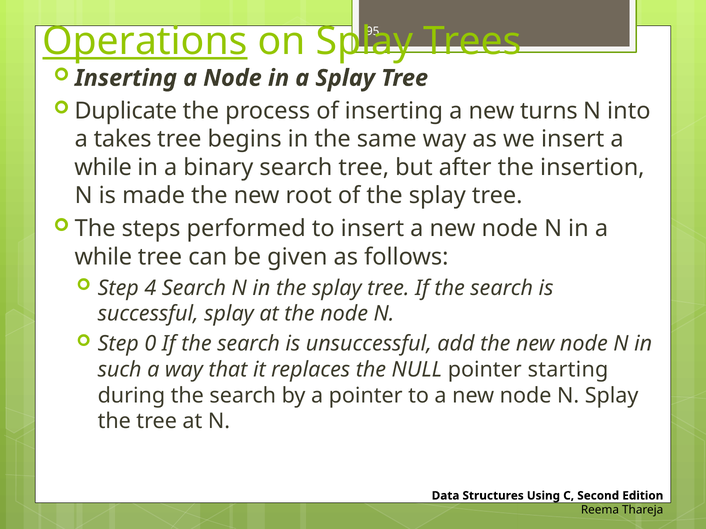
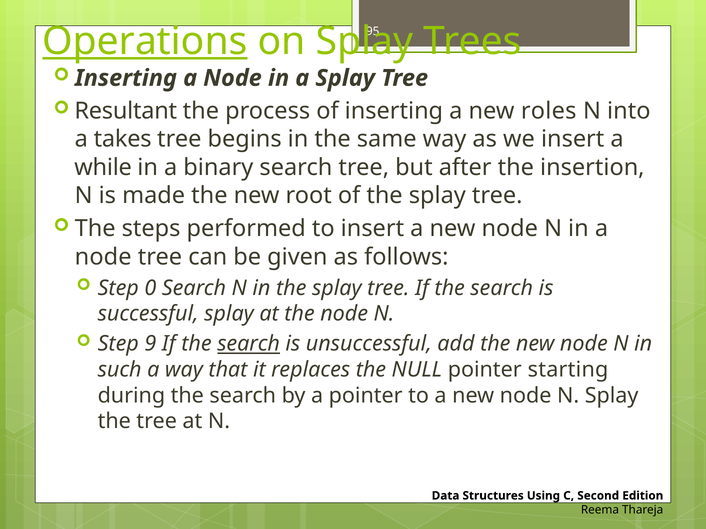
Duplicate: Duplicate -> Resultant (126, 111)
turns: turns -> roles (549, 111)
while: while -> node (103, 257)
4: 4 -> 0 (150, 288)
0: 0 -> 9 (150, 344)
search underline: none -> present (249, 344)
